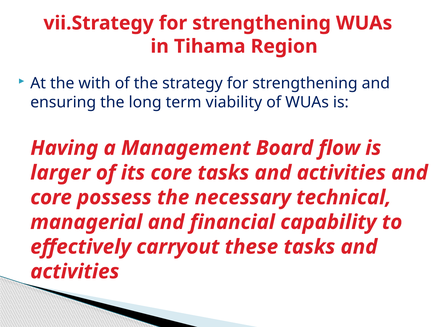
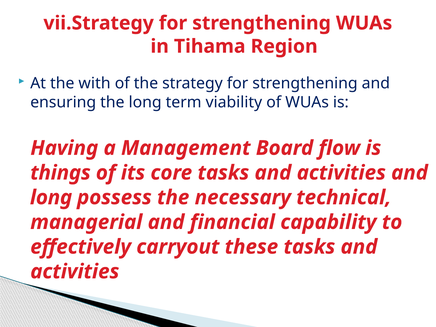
larger: larger -> things (60, 173)
core: core -> long (51, 197)
